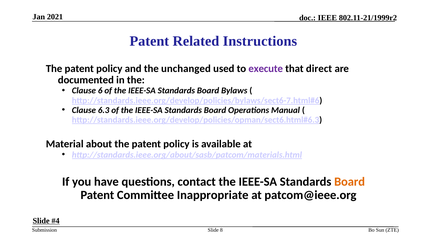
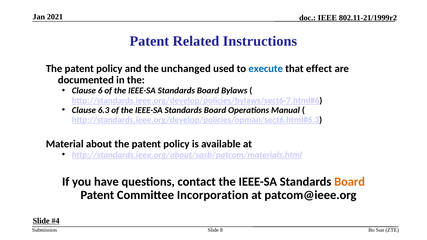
execute colour: purple -> blue (266, 69)
direct: direct -> effect (319, 69)
Inappropriate: Inappropriate -> Incorporation (213, 195)
